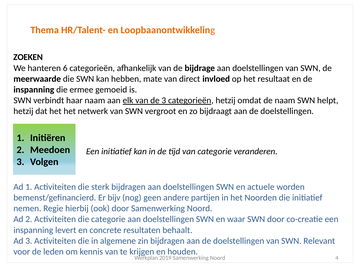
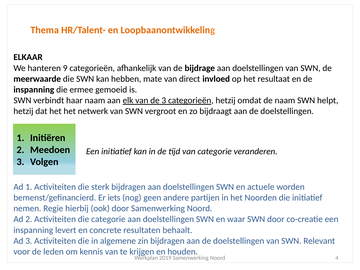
ZOEKEN: ZOEKEN -> ELKAAR (28, 57)
6: 6 -> 9 (65, 68)
bijv: bijv -> iets (114, 198)
